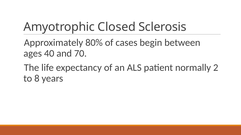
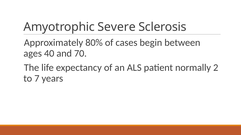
Closed: Closed -> Severe (117, 27)
8: 8 -> 7 (37, 79)
